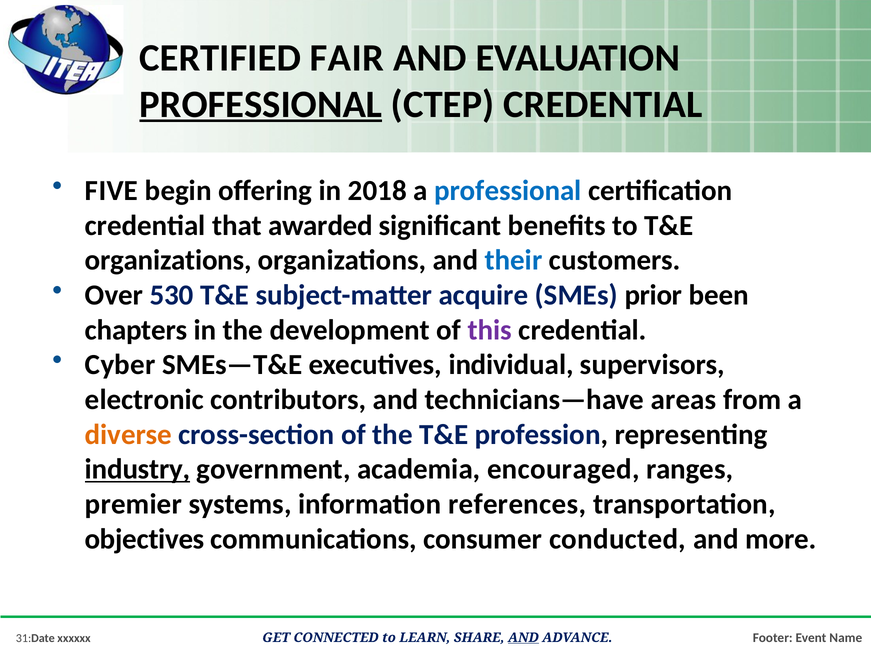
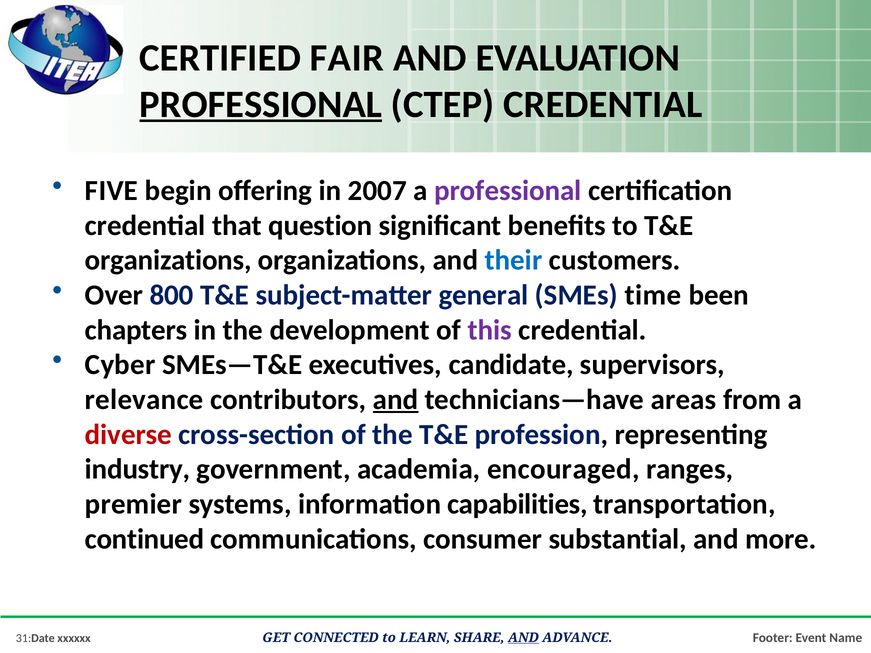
2018: 2018 -> 2007 (377, 191)
professional colour: blue -> purple (508, 191)
awarded: awarded -> question (320, 226)
530: 530 -> 800 (172, 295)
acquire: acquire -> general (483, 295)
prior: prior -> time (653, 295)
individual: individual -> candidate (511, 365)
electronic: electronic -> relevance (144, 400)
and underline: none -> present (396, 400)
diverse colour: orange -> red (128, 435)
industry underline: present -> none (138, 469)
references: references -> capabilities (517, 504)
objectives: objectives -> continued (145, 539)
conducted: conducted -> substantial (618, 539)
